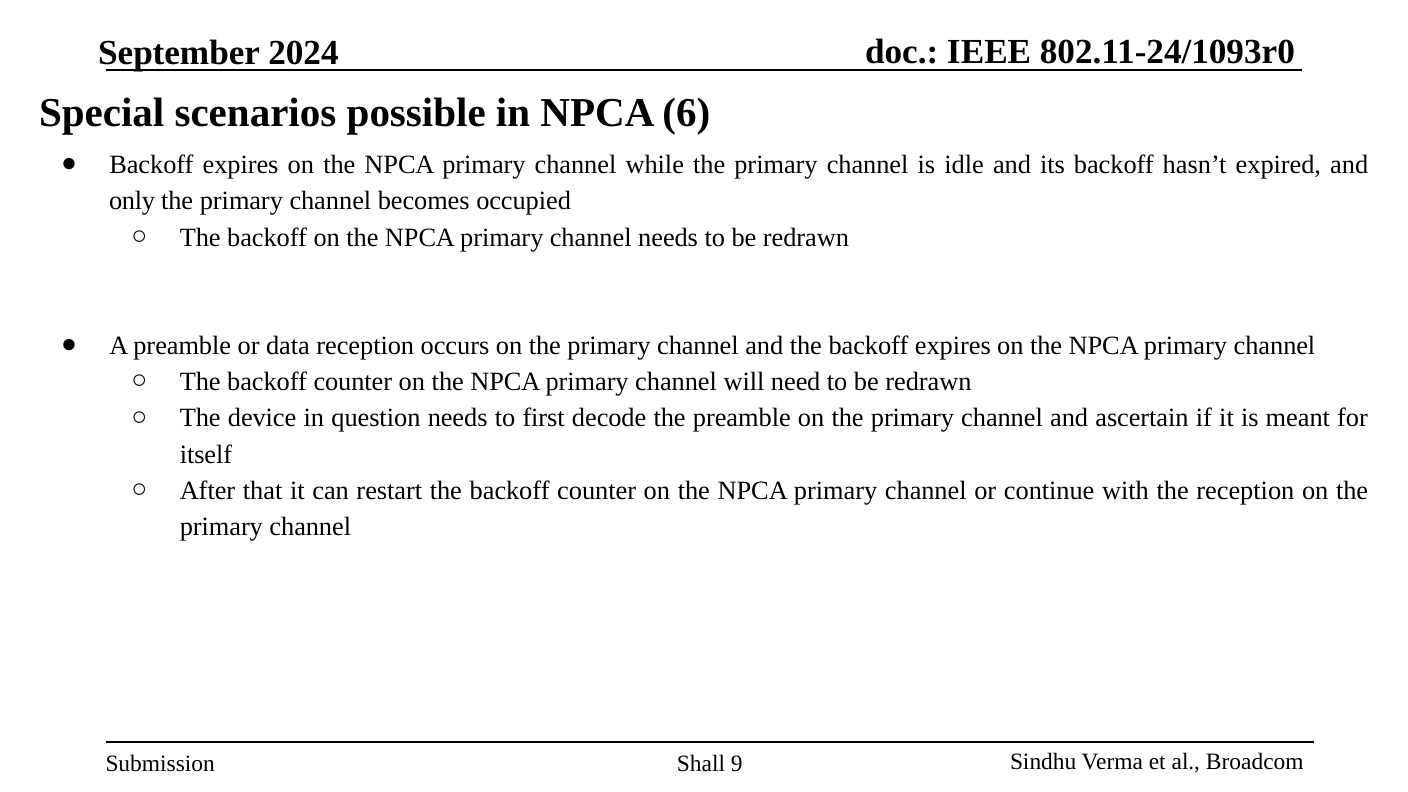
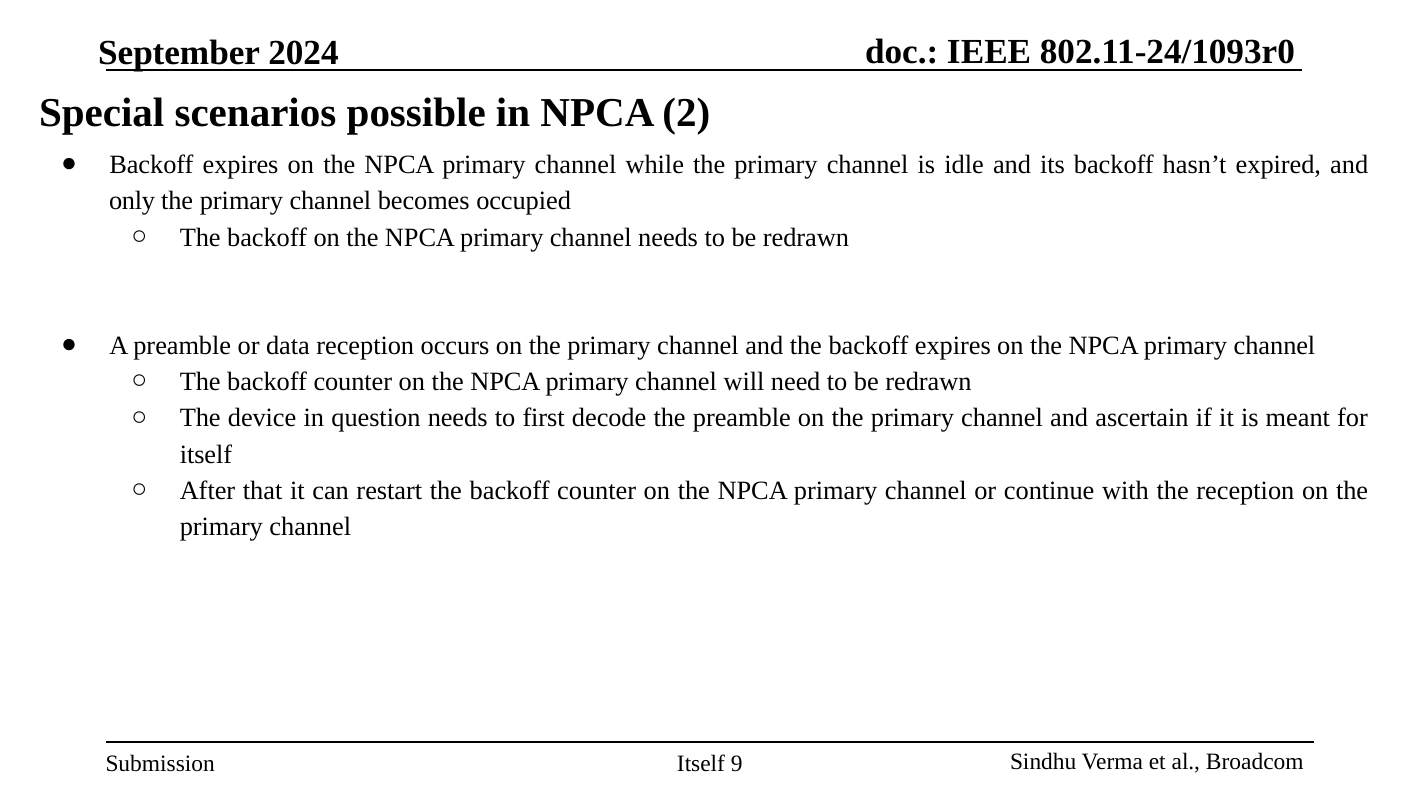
6: 6 -> 2 (686, 113)
Shall: Shall -> Itself (701, 764)
